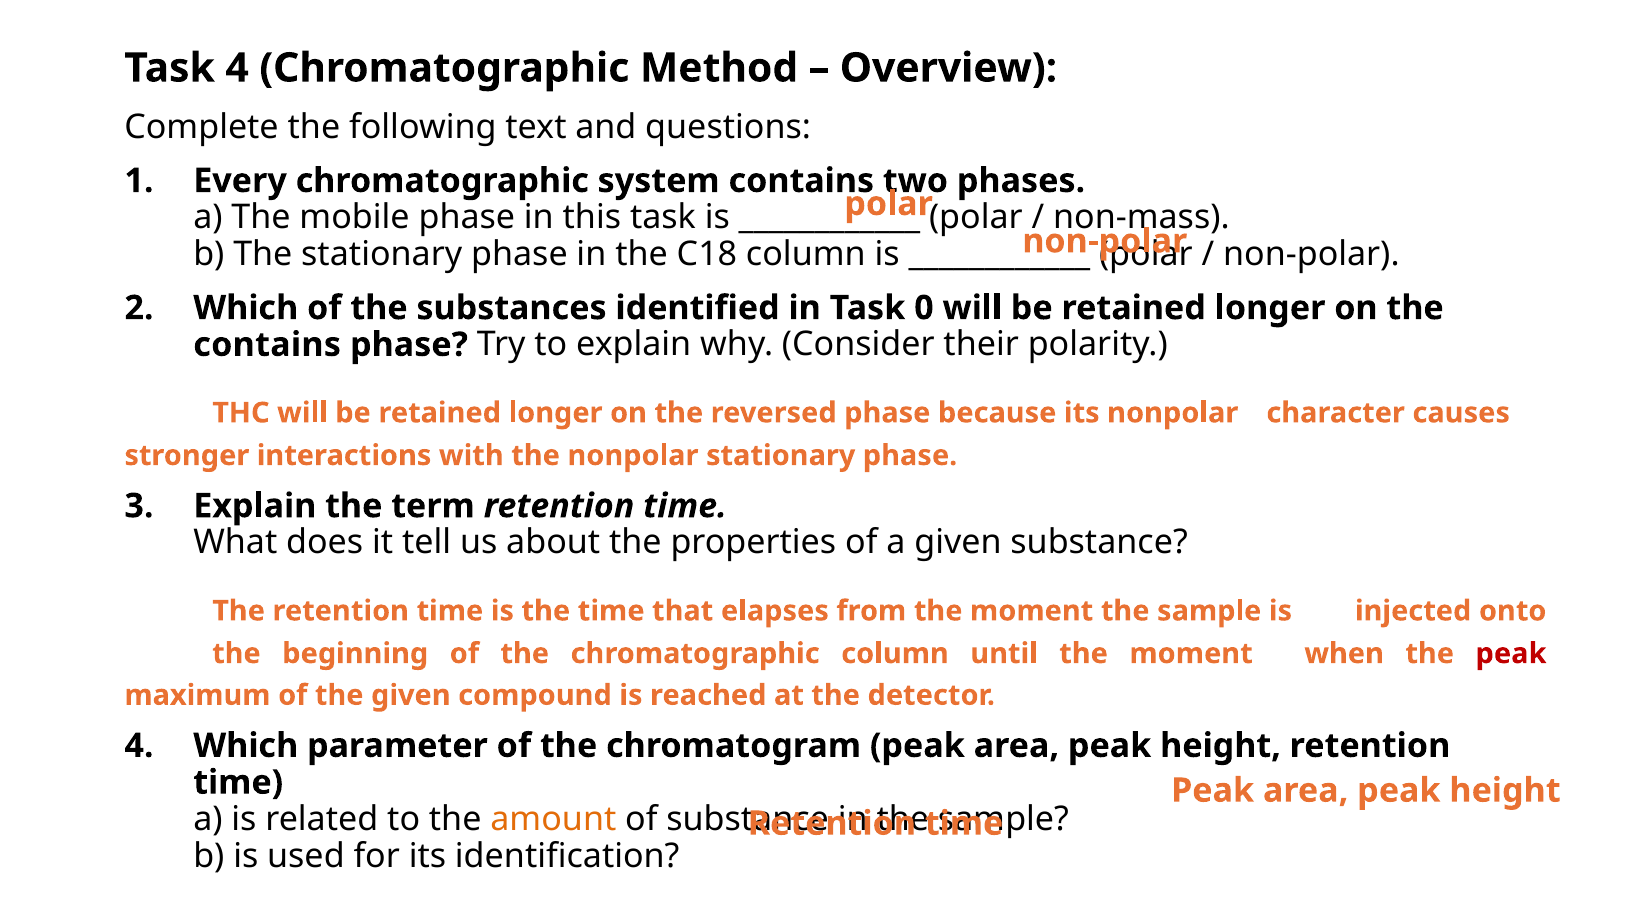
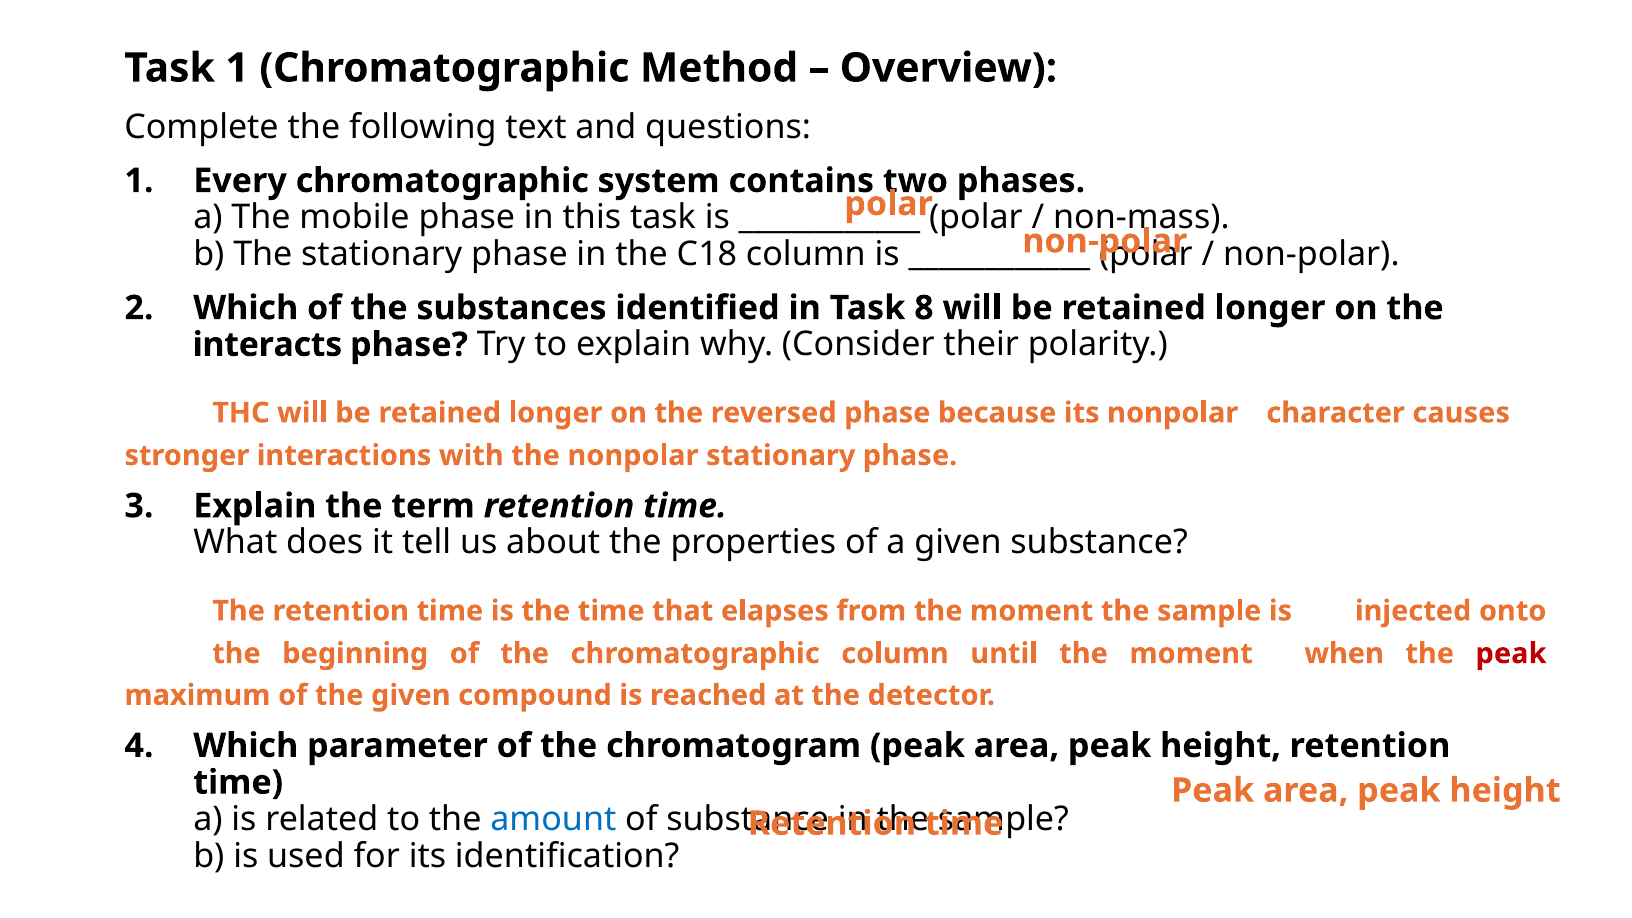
Task 4: 4 -> 1 (237, 68)
0: 0 -> 8 (924, 308)
contains: contains -> interacts (267, 345)
amount colour: orange -> blue (553, 819)
